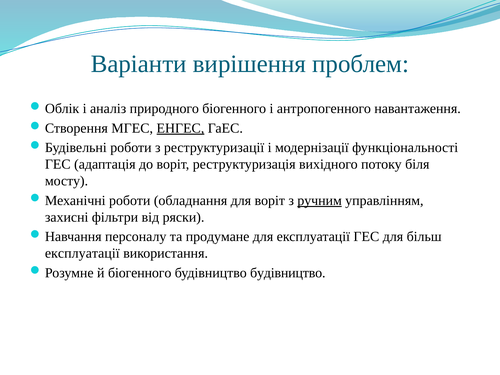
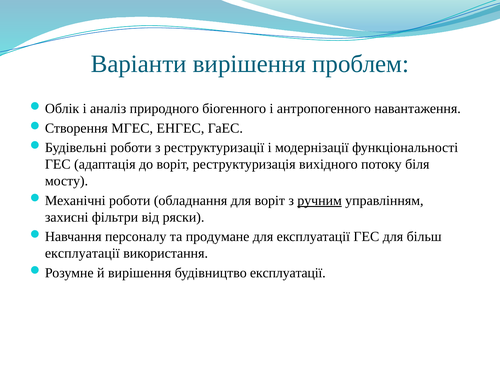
ЕНГЕС underline: present -> none (180, 128)
й біогенного: біогенного -> вирішення (140, 273)
будівництво будівництво: будівництво -> експлуатації (288, 273)
